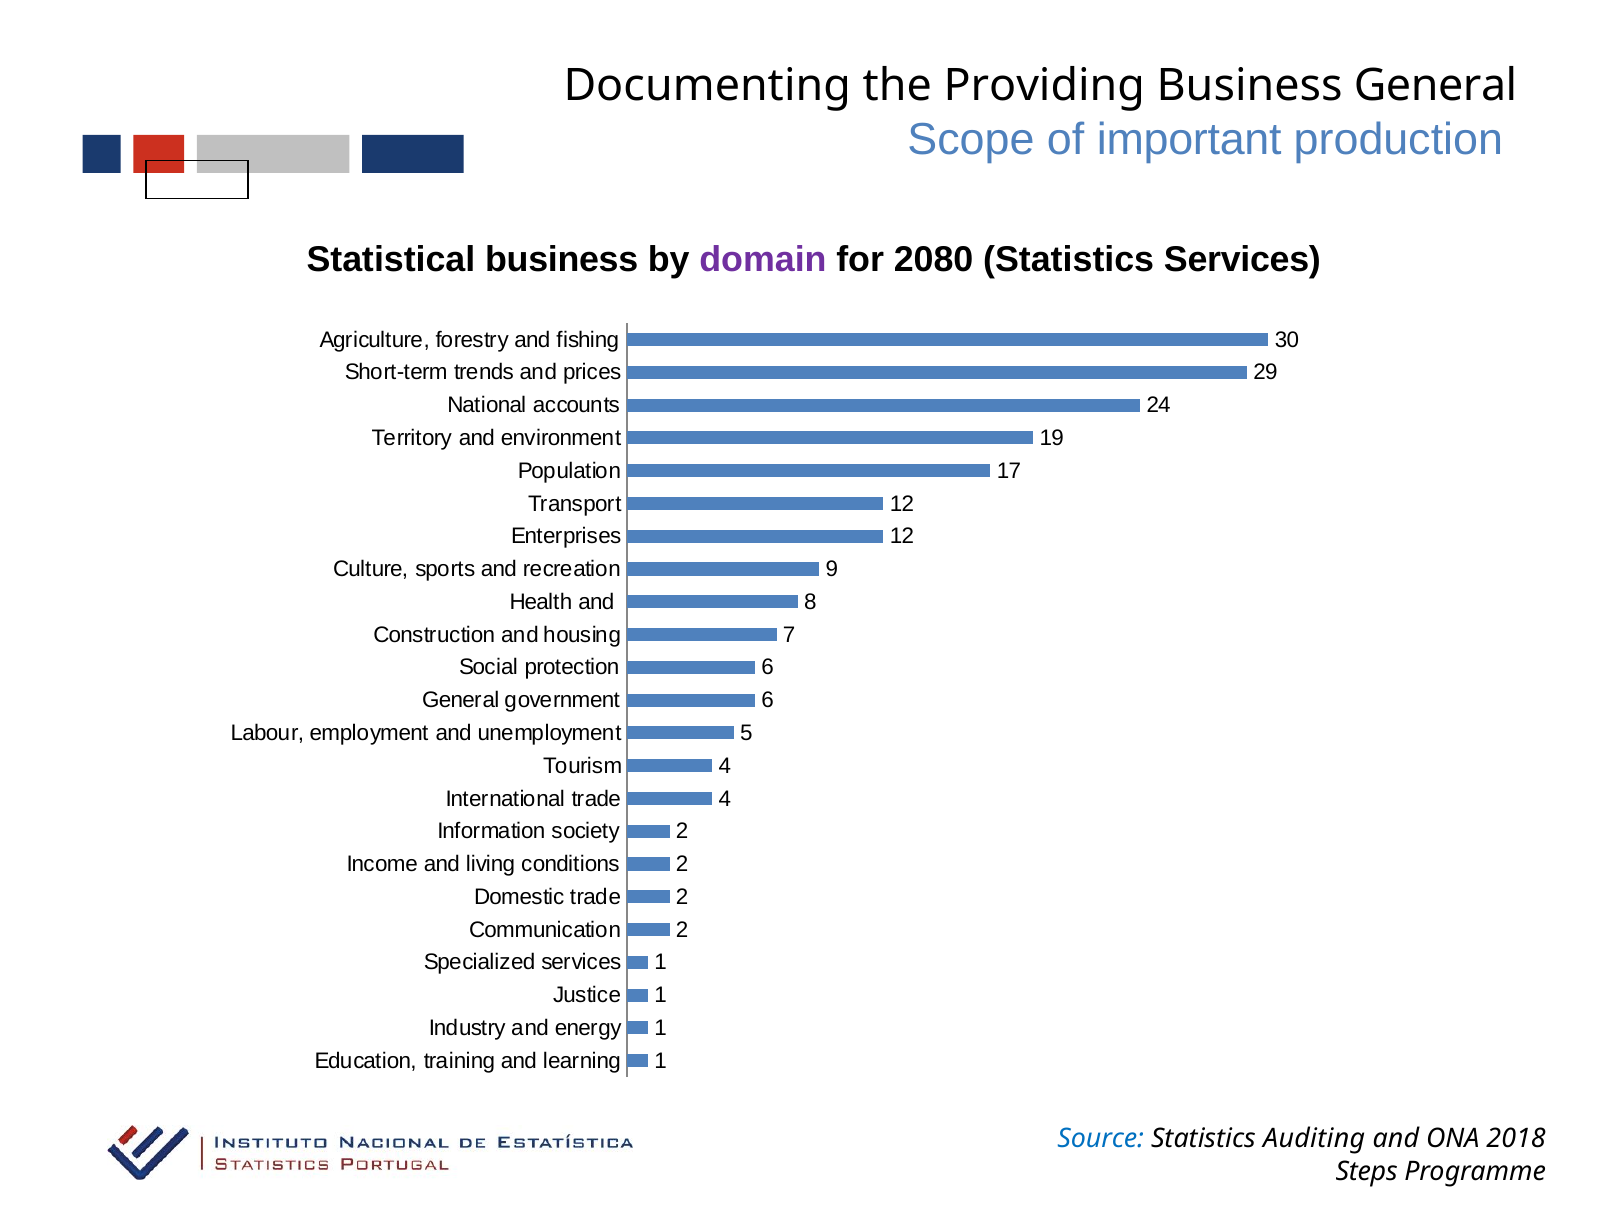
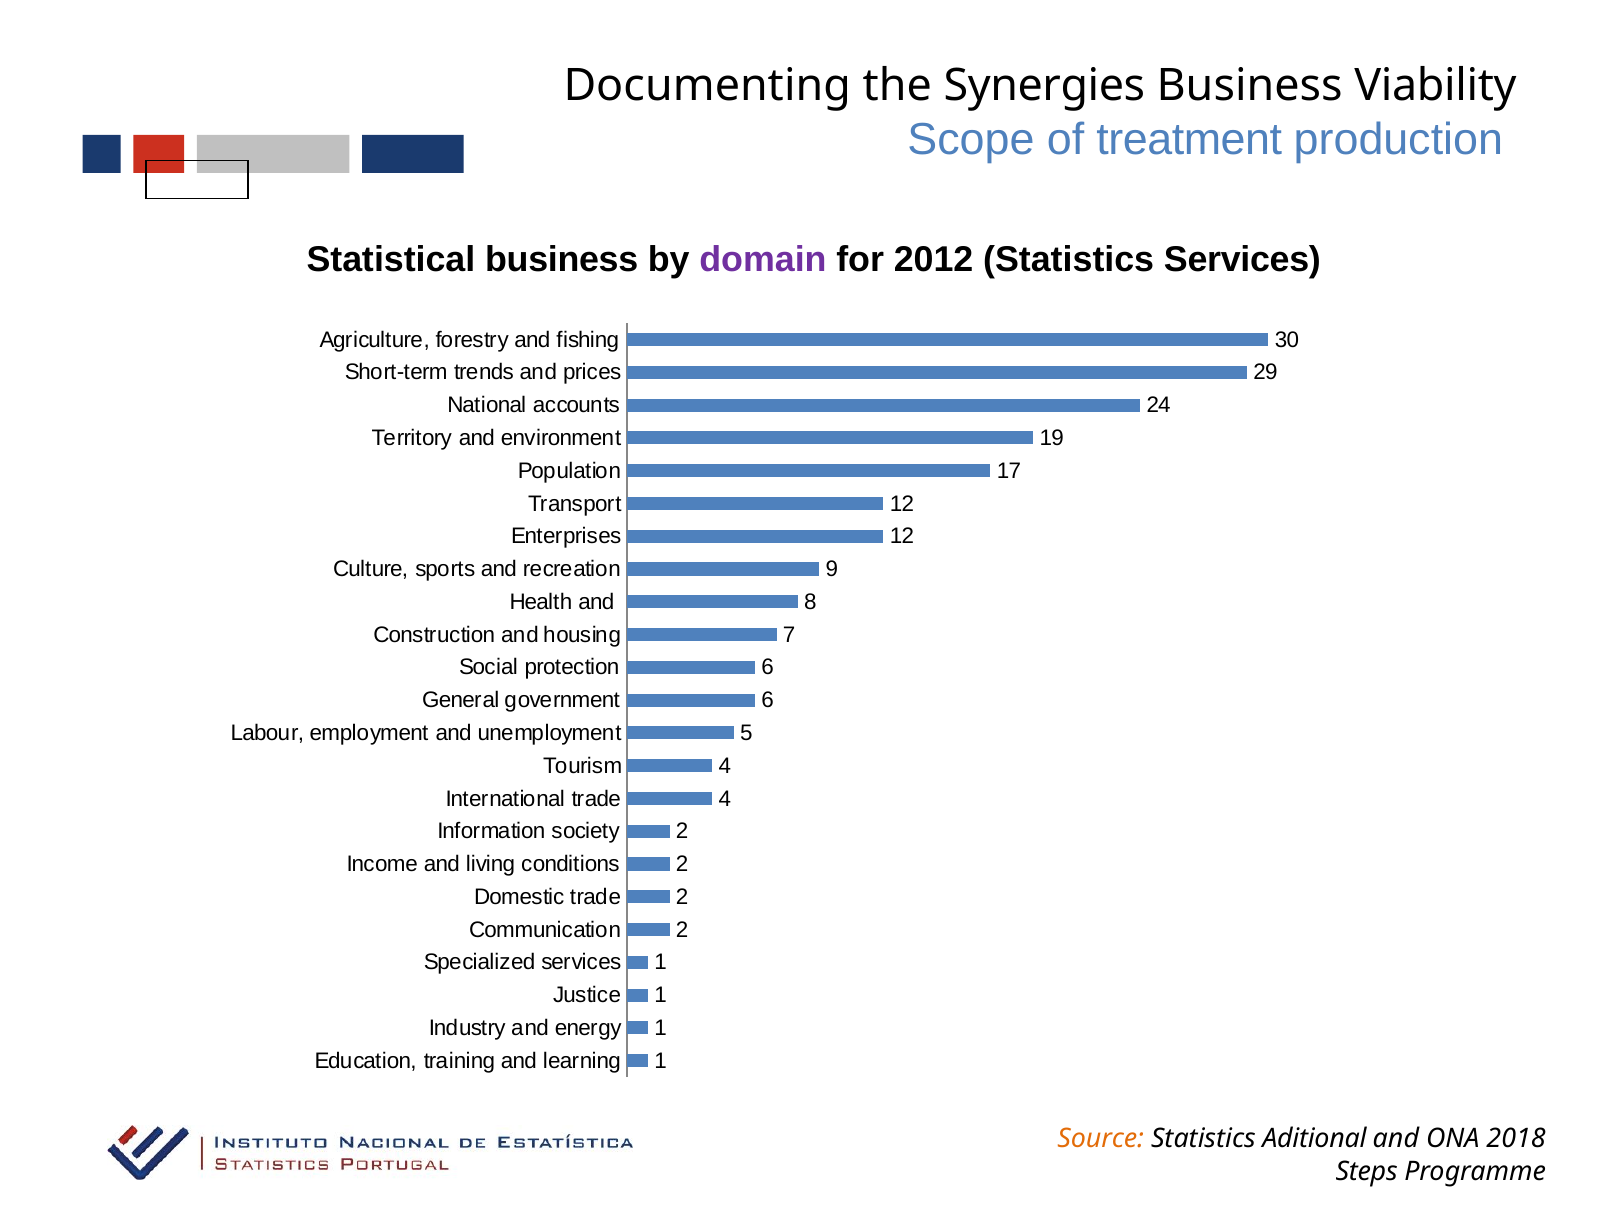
Providing: Providing -> Synergies (1044, 86)
Business General: General -> Viability (1435, 86)
important: important -> treatment (1189, 139)
2080: 2080 -> 2012 (934, 260)
Source colour: blue -> orange (1101, 1139)
Auditing: Auditing -> Aditional (1314, 1139)
